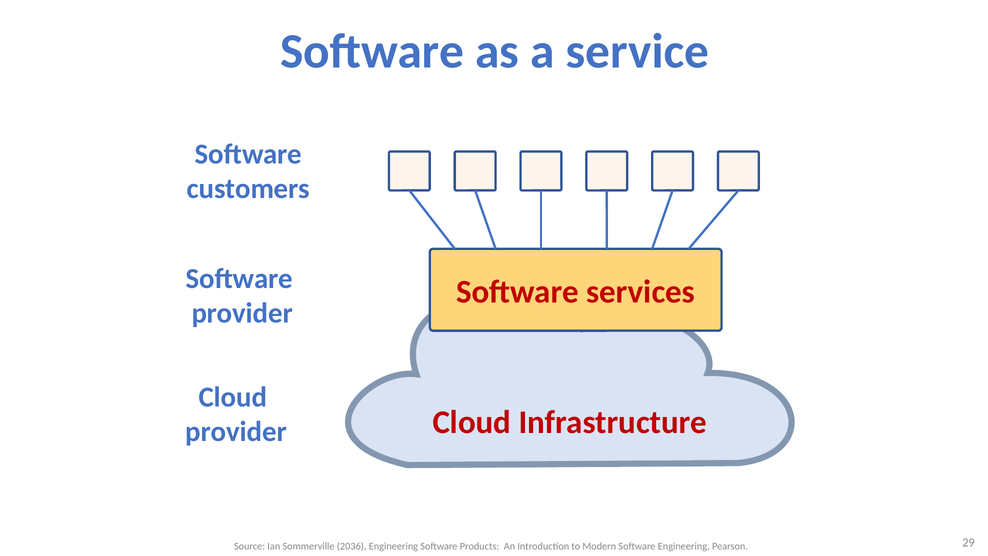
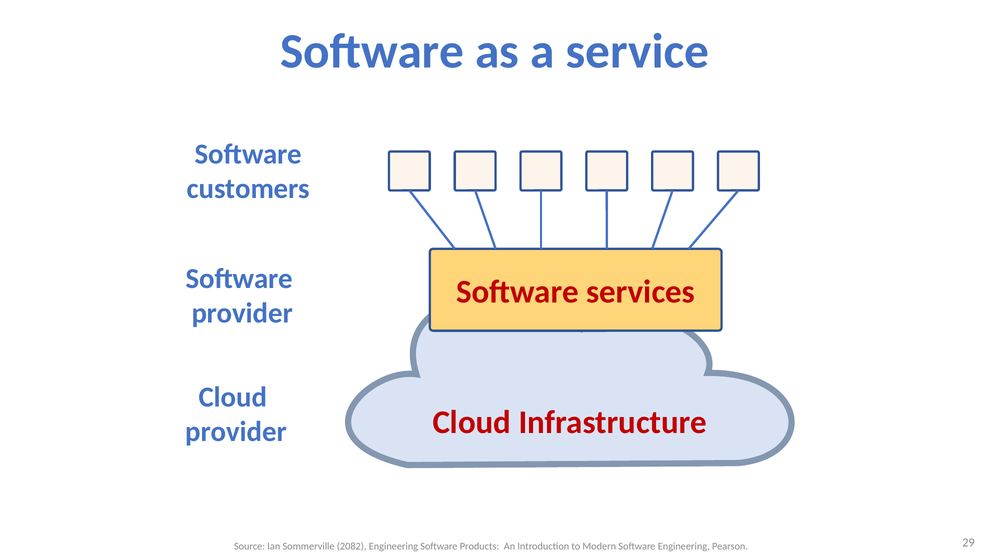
2036: 2036 -> 2082 (352, 546)
